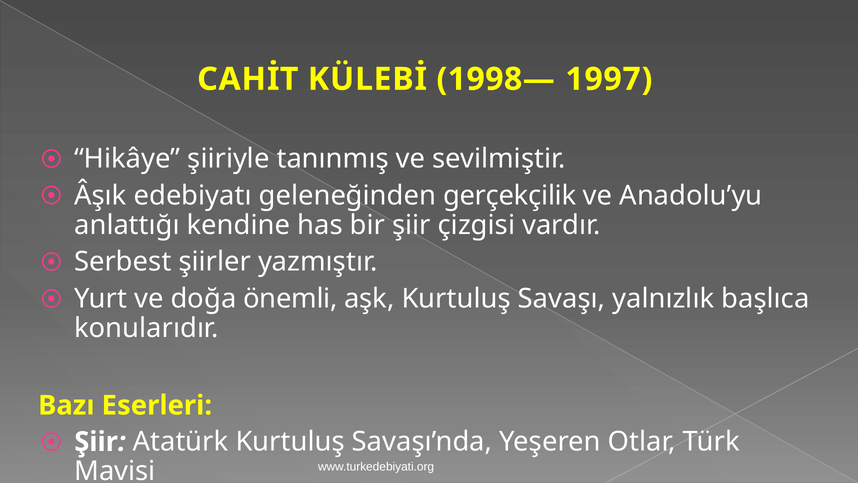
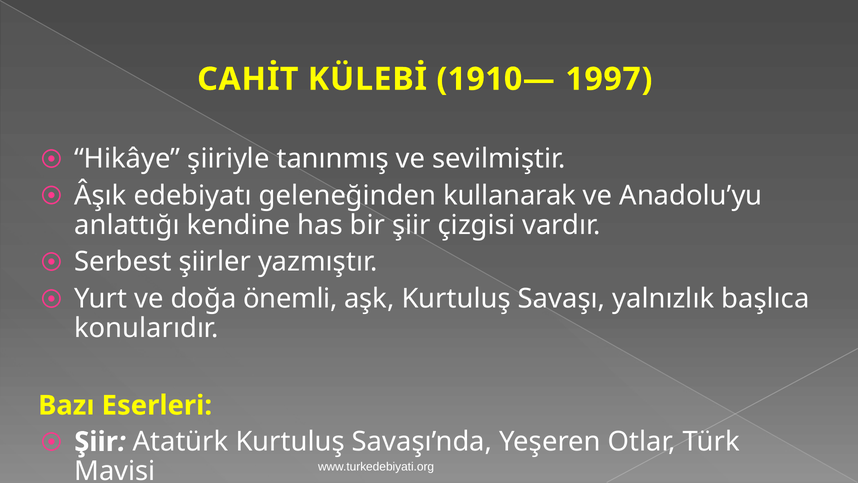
1998—: 1998— -> 1910— (496, 79)
gerçekçilik: gerçekçilik -> kullanarak (510, 195)
